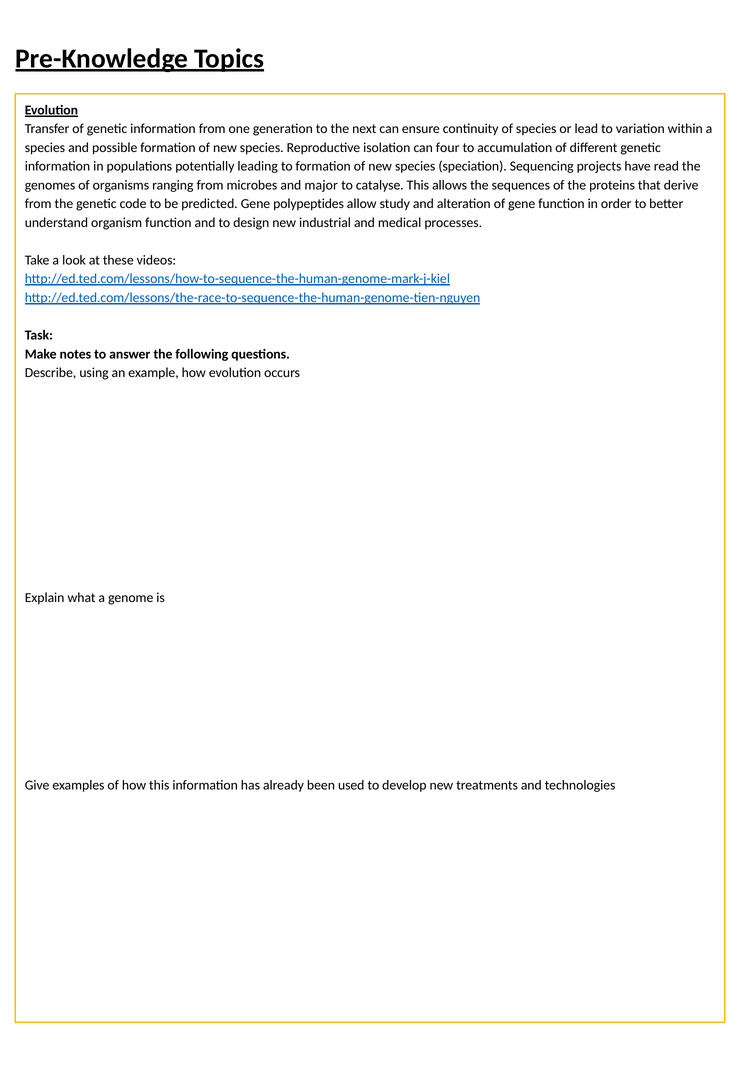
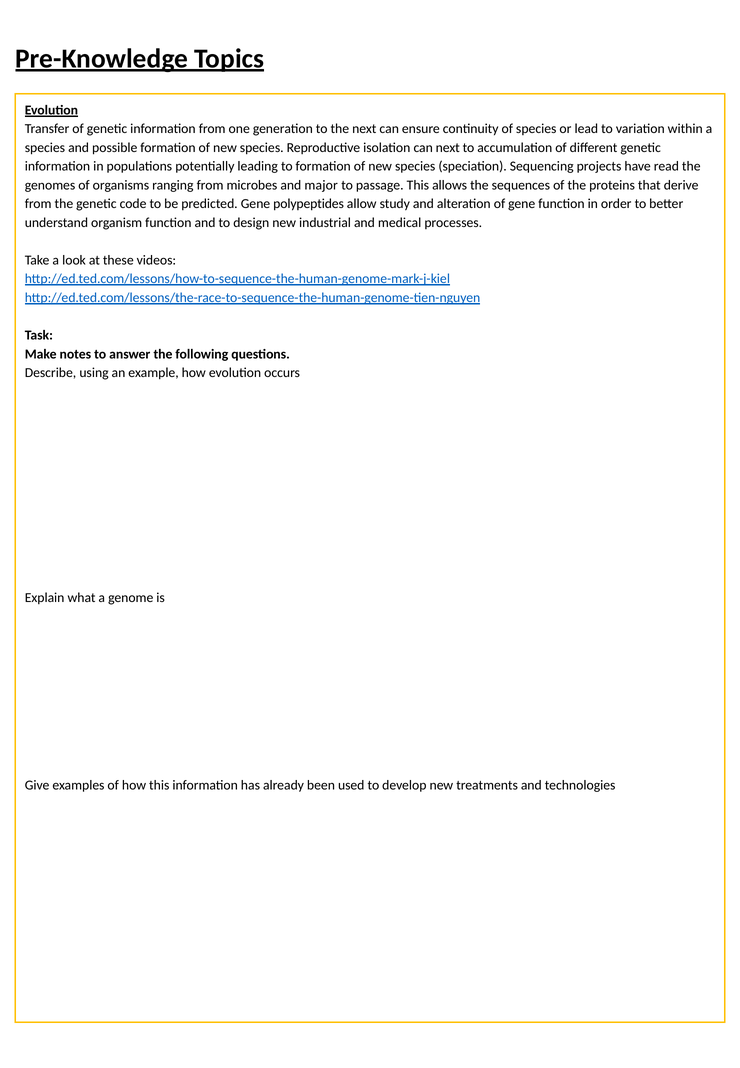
can four: four -> next (448, 148)
catalyse: catalyse -> passage (380, 185)
